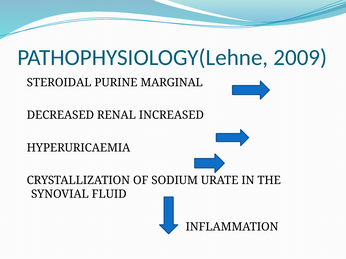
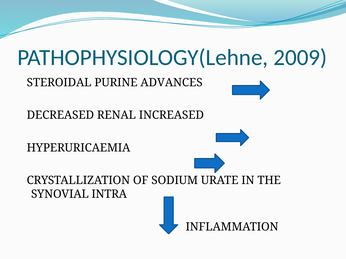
MARGINAL: MARGINAL -> ADVANCES (172, 83)
FLUID: FLUID -> INTRA (109, 195)
